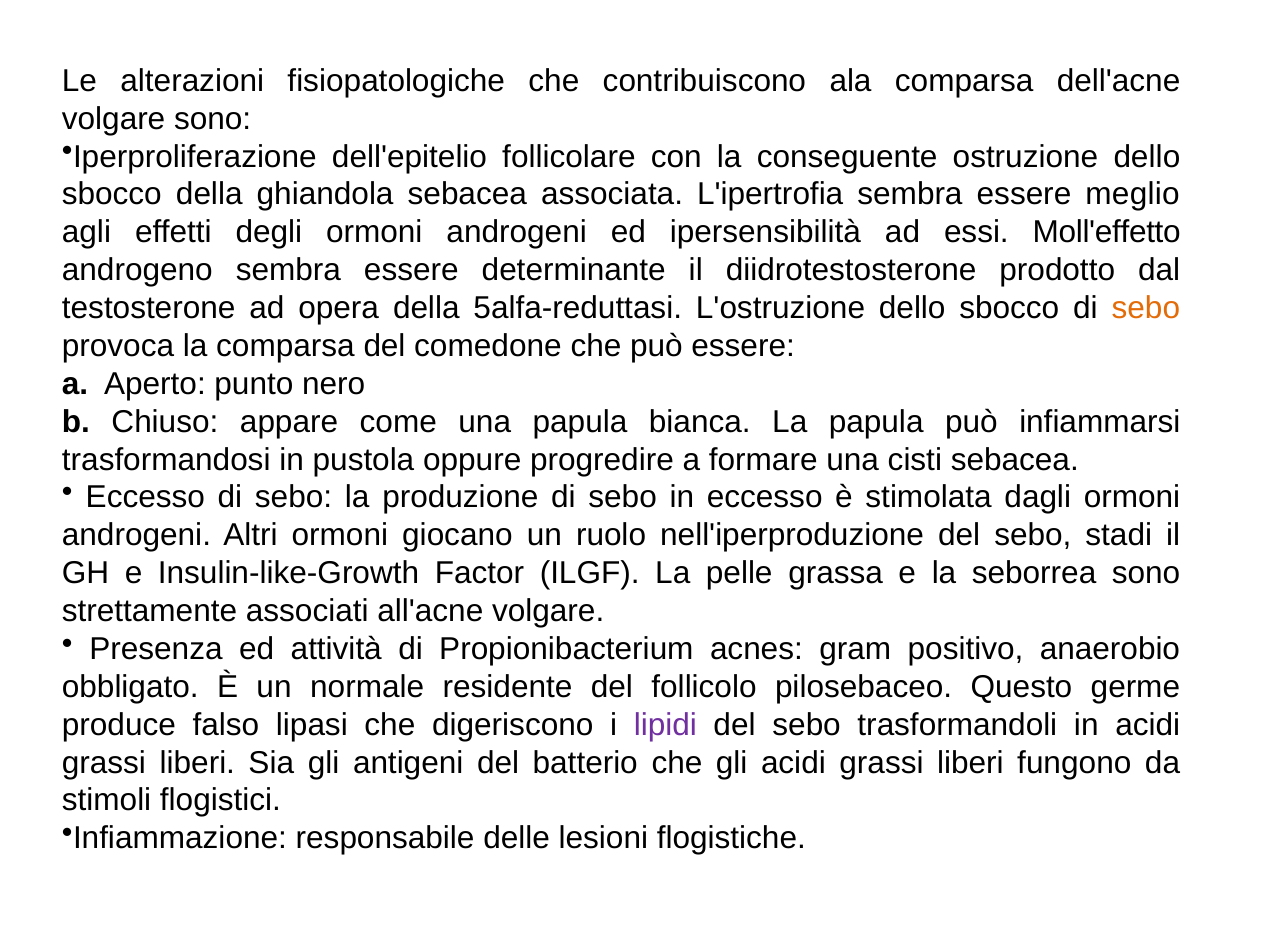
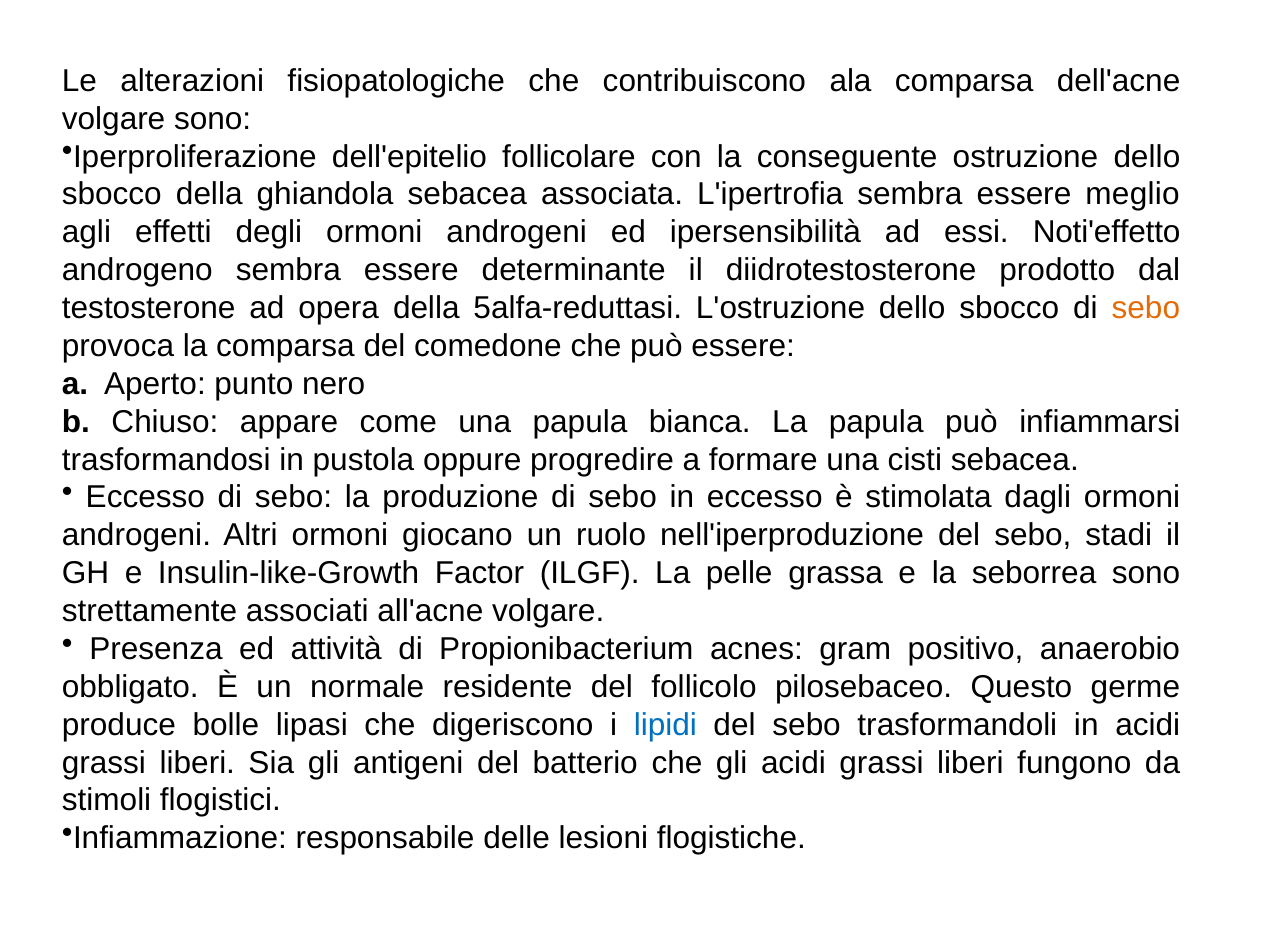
Moll'effetto: Moll'effetto -> Noti'effetto (1107, 232)
falso: falso -> bolle (226, 725)
lipidi colour: purple -> blue (665, 725)
